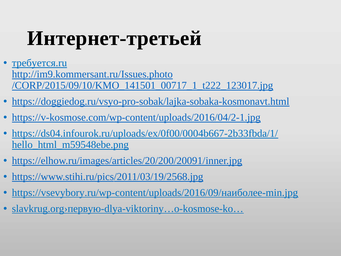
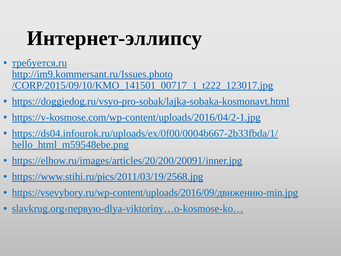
Интернет-третьей: Интернет-третьей -> Интернет-эллипсу (114, 38)
https://vsevybory.ru/wp-content/uploads/2016/09/наиболее-min.jpg: https://vsevybory.ru/wp-content/uploads/2016/09/наиболее-min.jpg -> https://vsevybory.ru/wp-content/uploads/2016/09/движению-min.jpg (155, 193)
